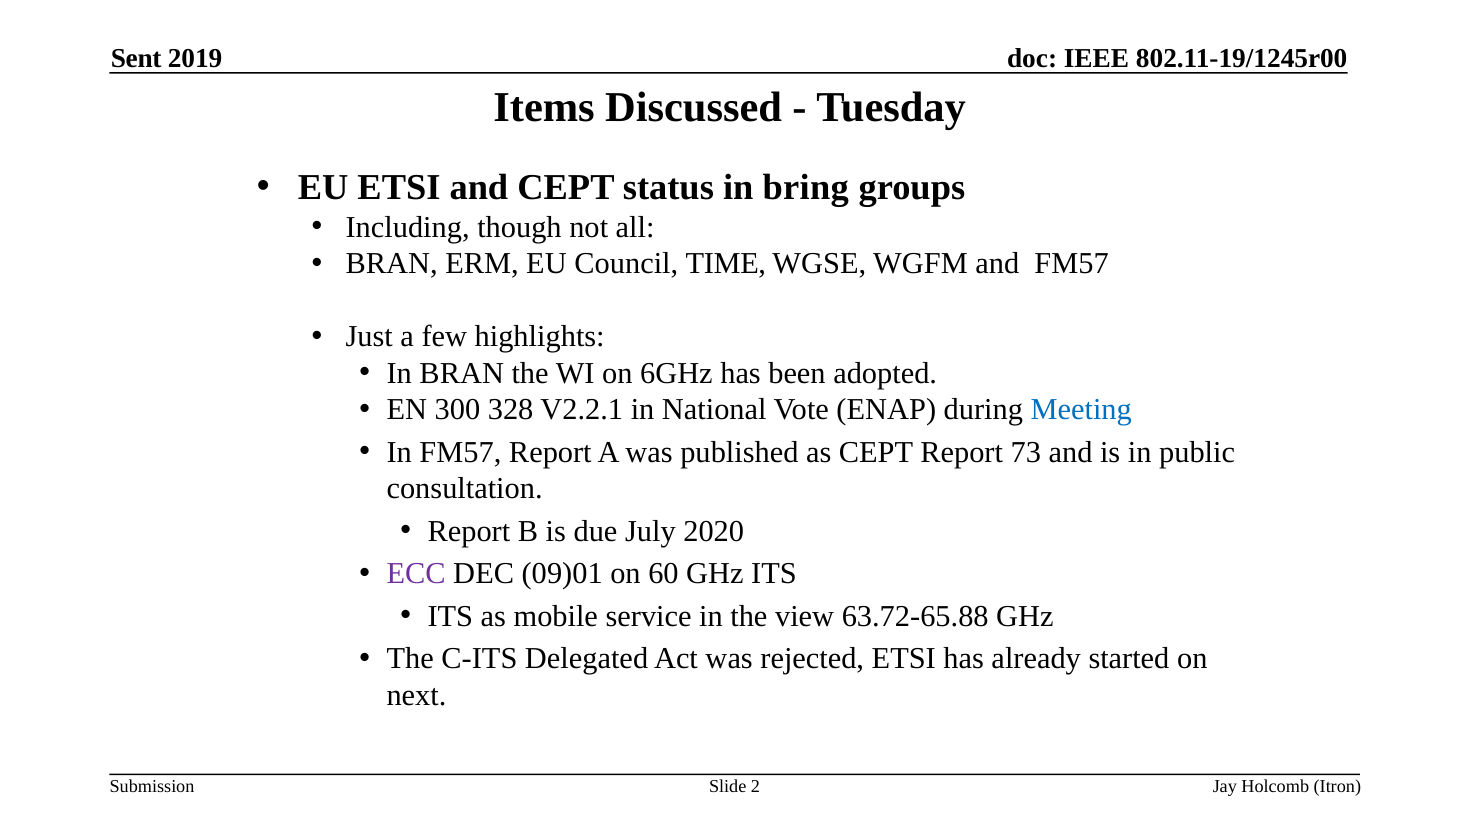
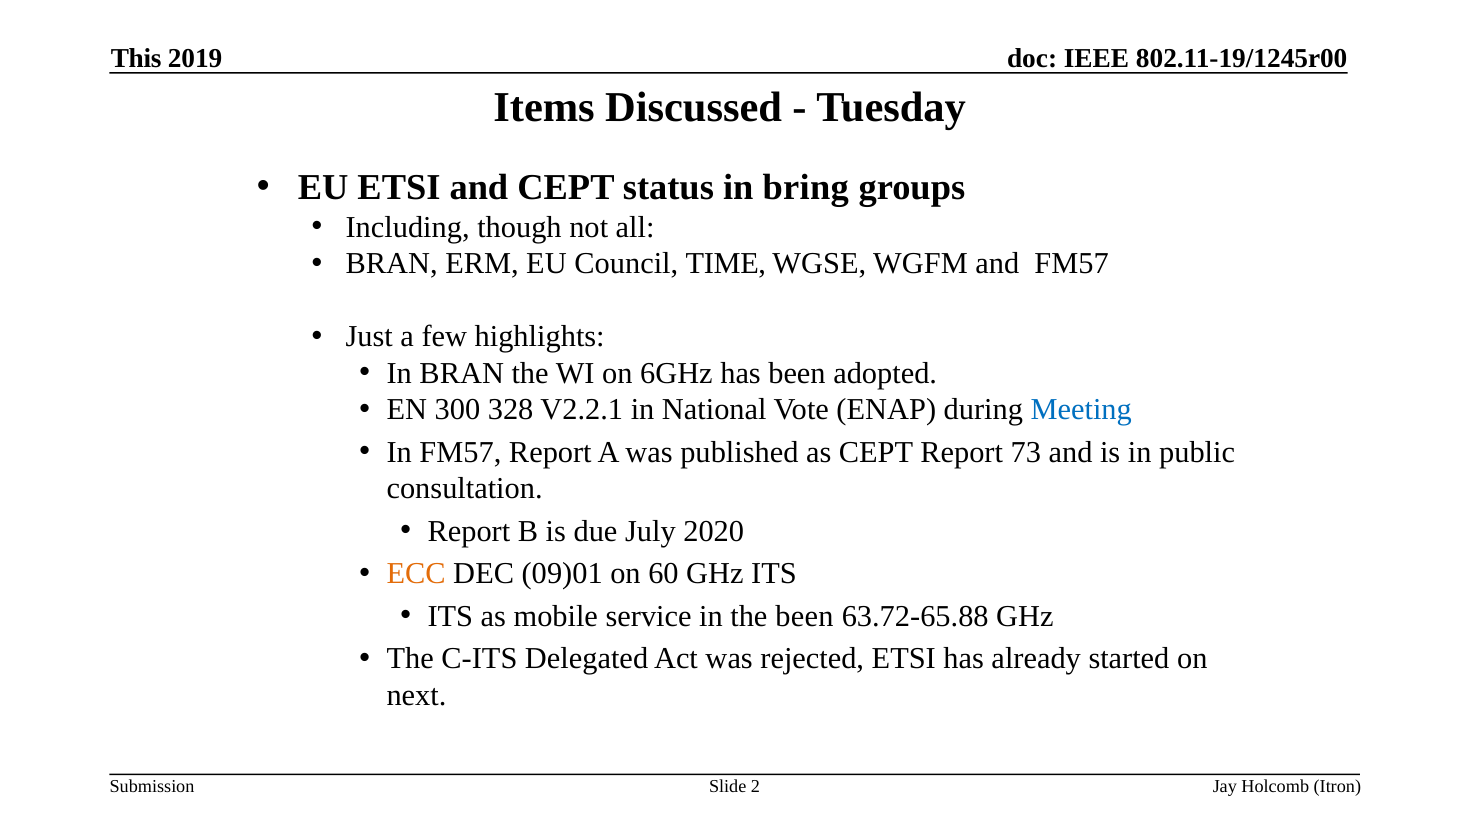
Sent: Sent -> This (136, 58)
ECC colour: purple -> orange (416, 574)
the view: view -> been (804, 616)
